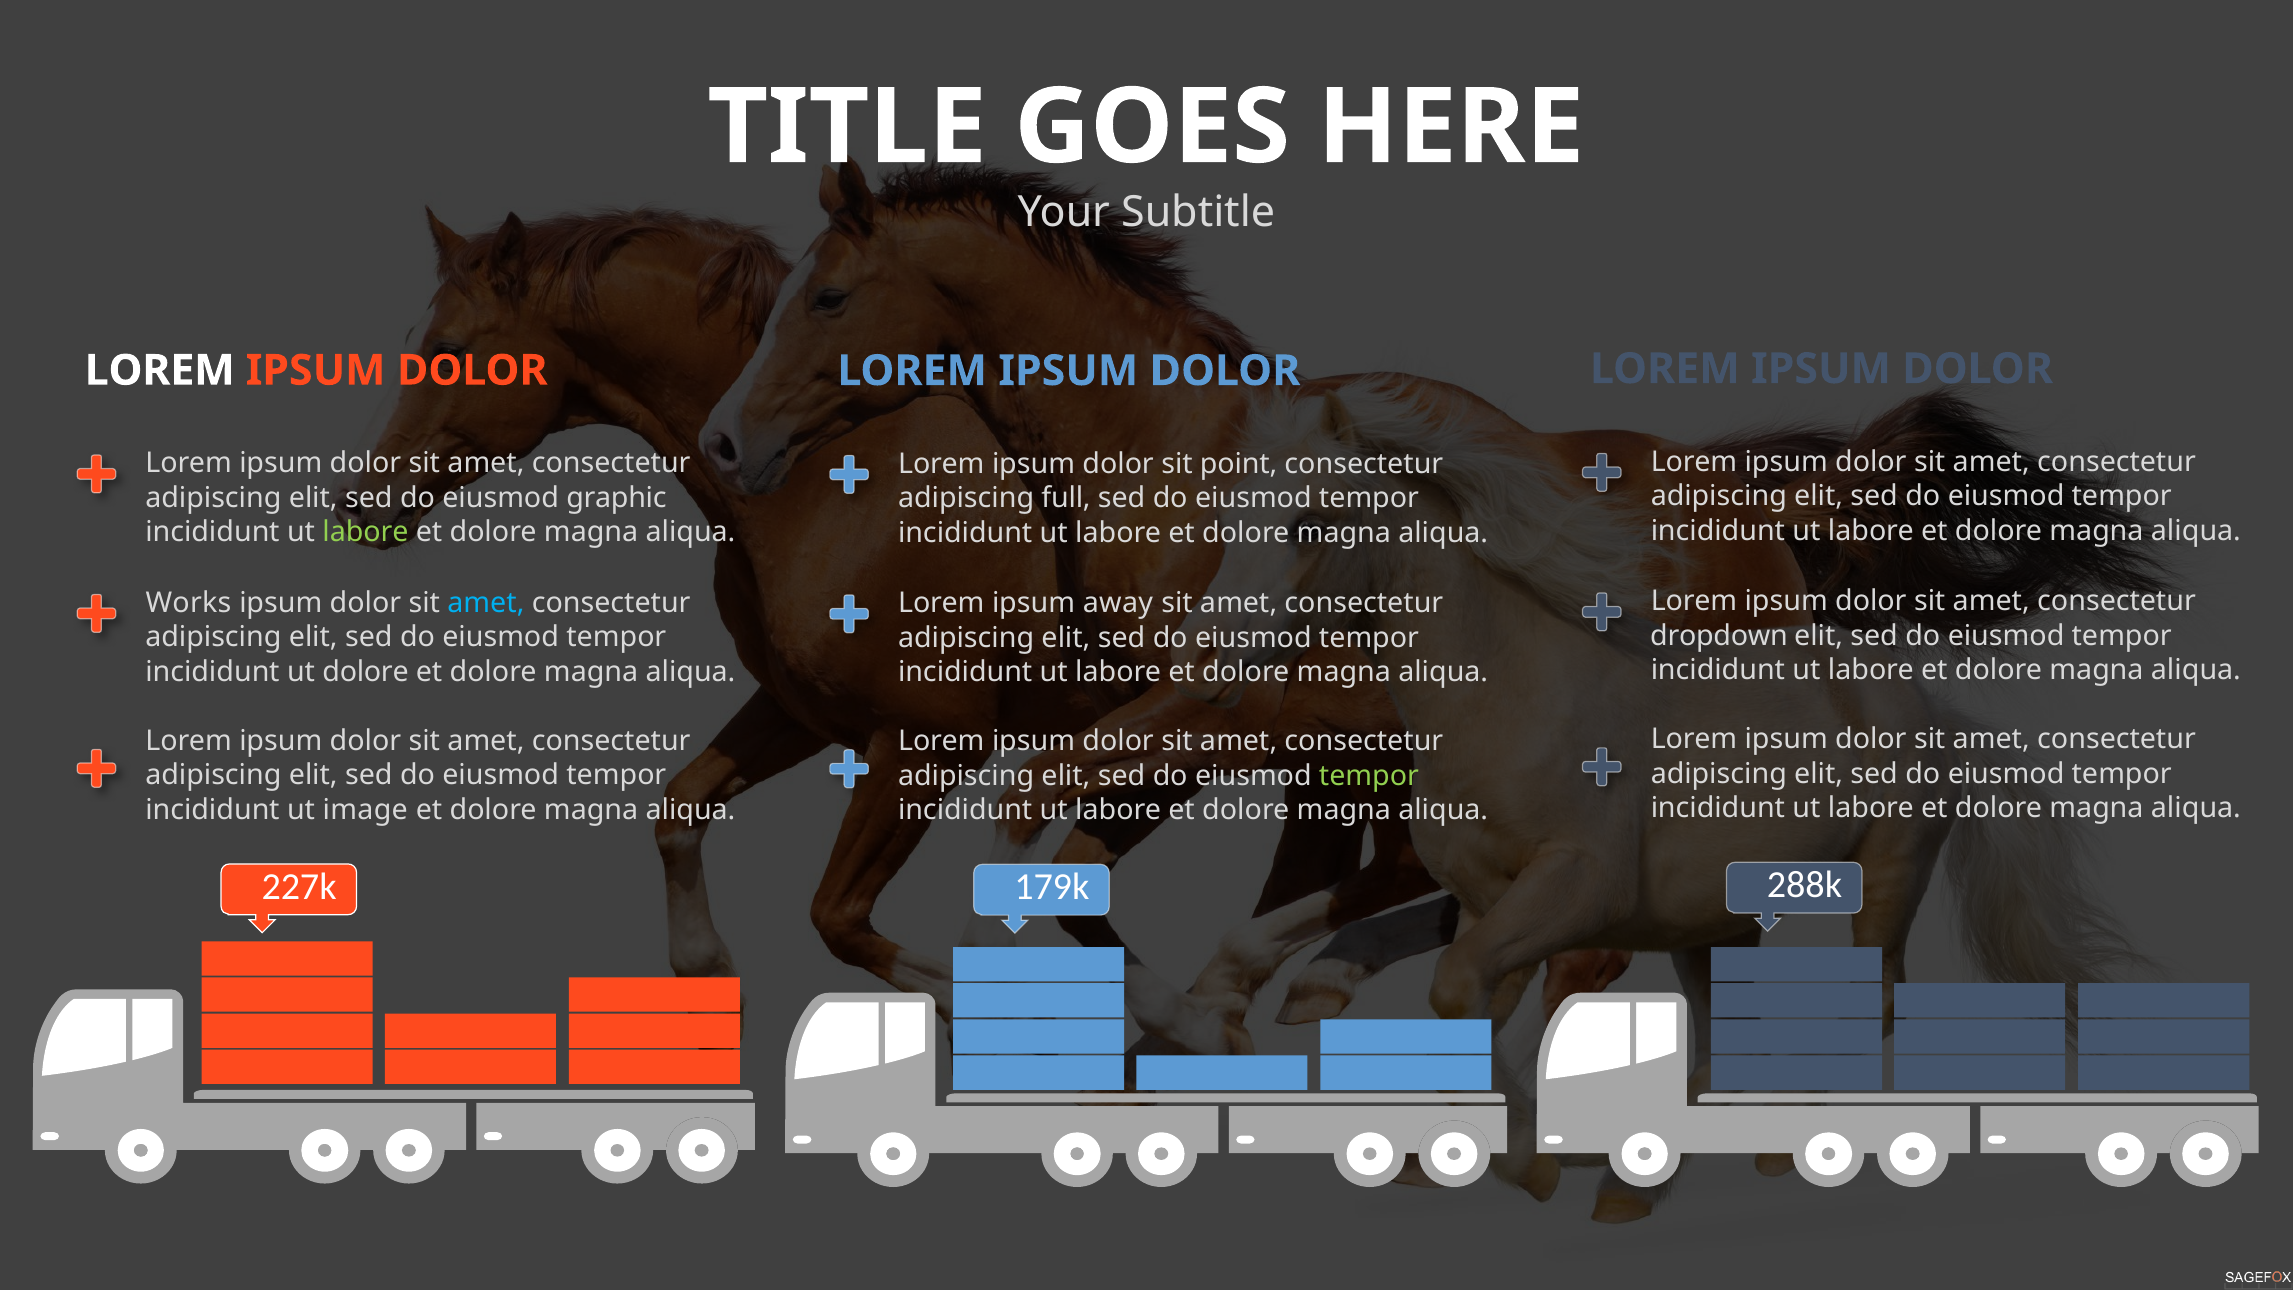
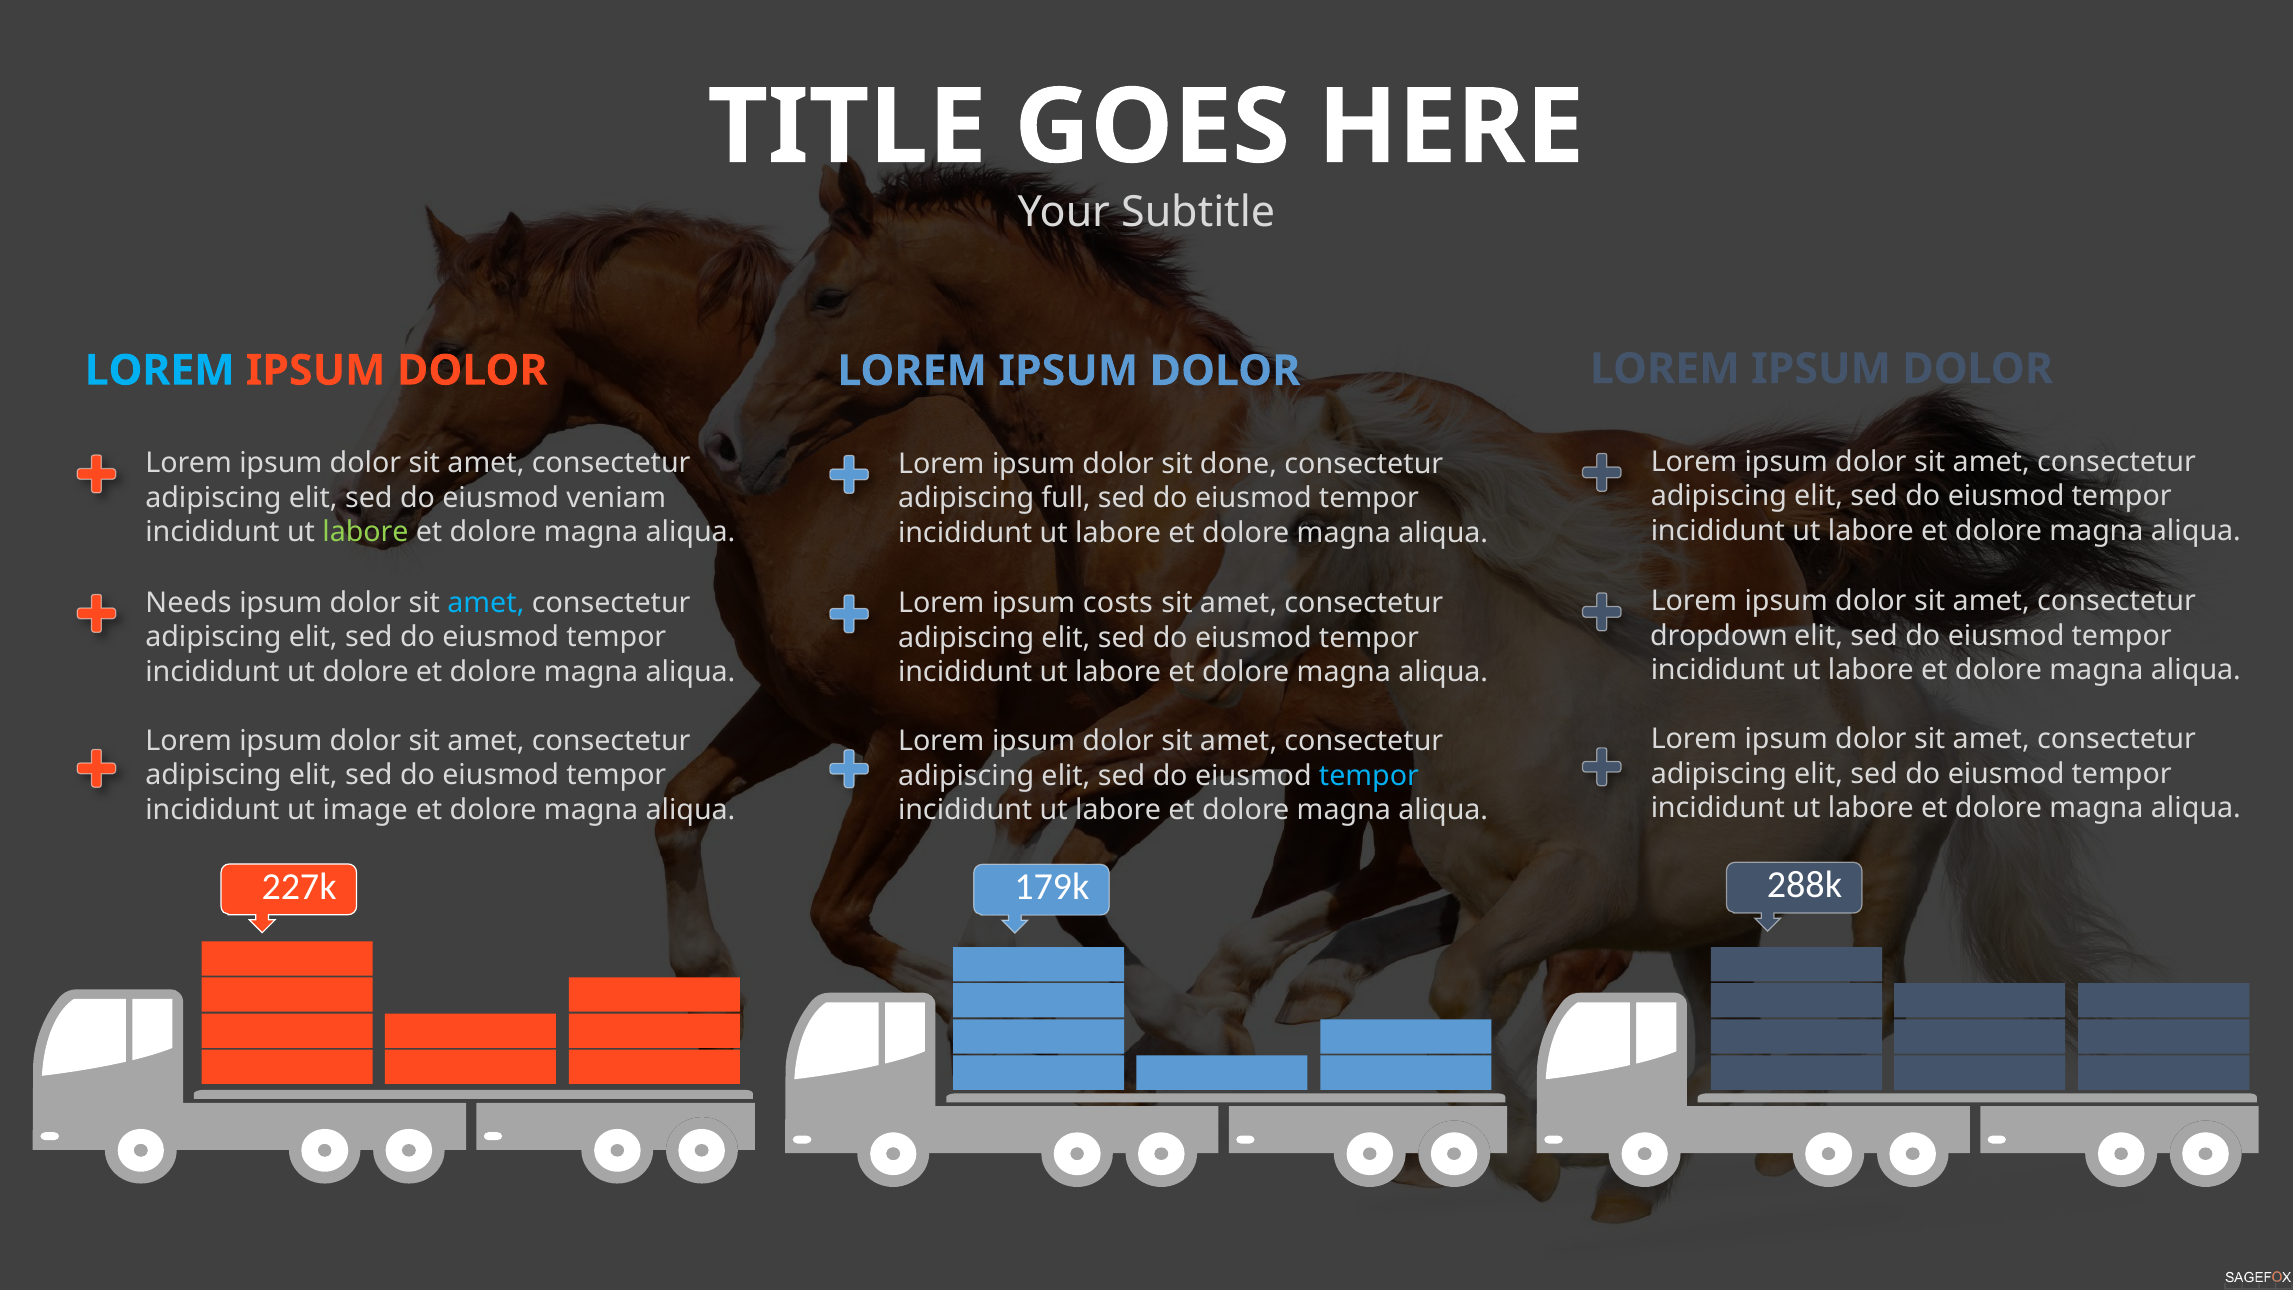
LOREM colour: white -> light blue (160, 370)
point: point -> done (1239, 464)
graphic: graphic -> veniam (616, 498)
Works: Works -> Needs (189, 603)
away: away -> costs (1118, 603)
tempor colour: light green -> light blue (1369, 776)
